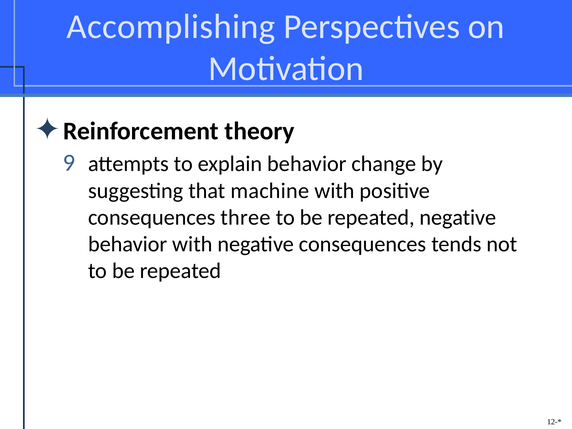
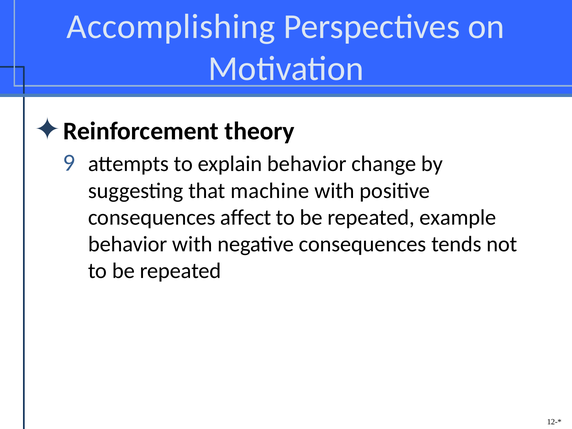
three: three -> affect (246, 217)
repeated negative: negative -> example (458, 217)
